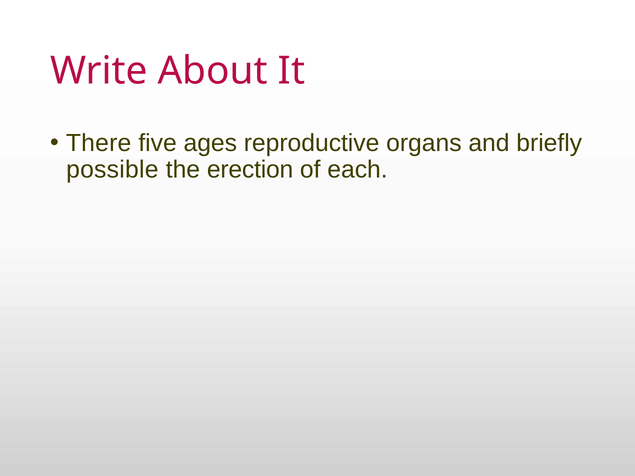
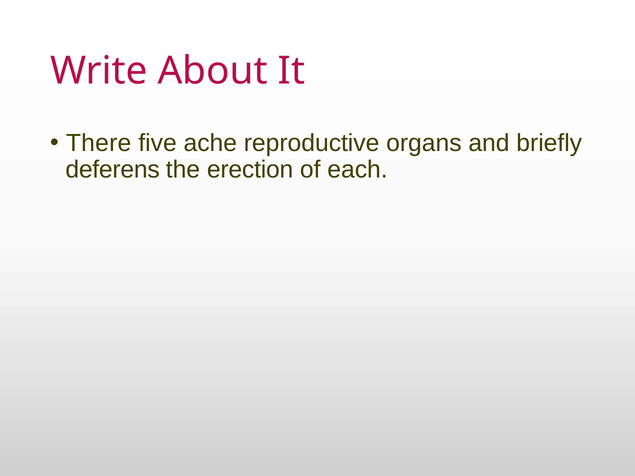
ages: ages -> ache (210, 143)
possible: possible -> deferens (113, 170)
